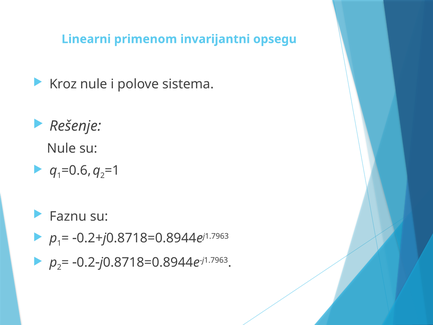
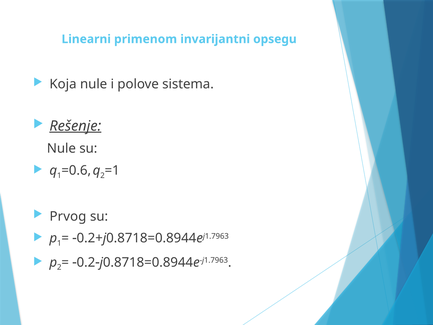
Kroz: Kroz -> Koja (63, 84)
Rešenje underline: none -> present (75, 126)
Faznu: Faznu -> Prvog (68, 216)
